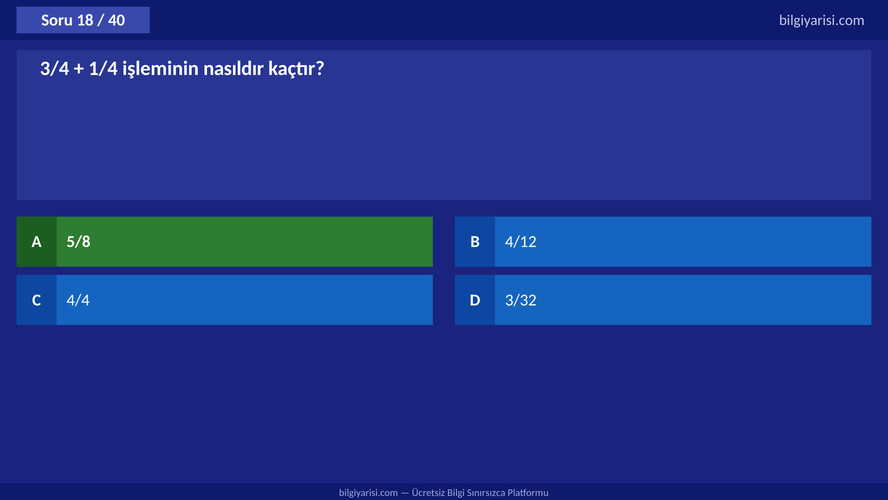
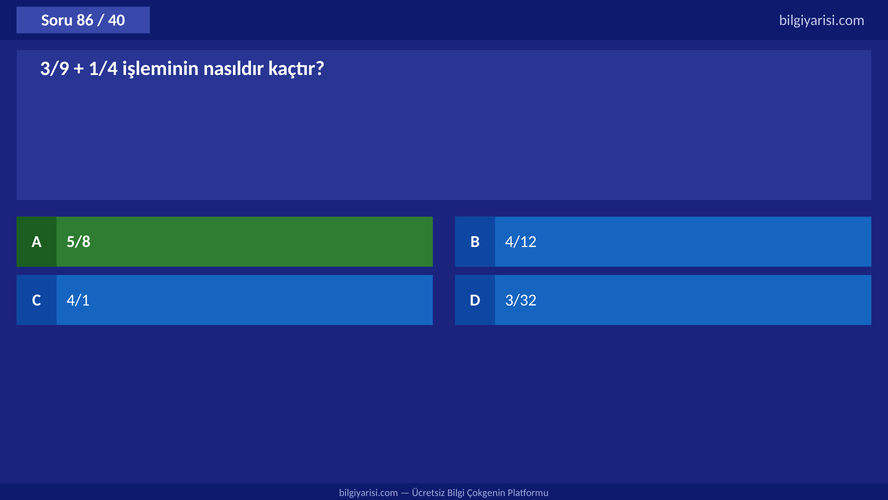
18: 18 -> 86 (85, 20)
3/4: 3/4 -> 3/9 (55, 68)
4/4: 4/4 -> 4/1 (78, 300)
Sınırsızca: Sınırsızca -> Çokgenin (486, 493)
